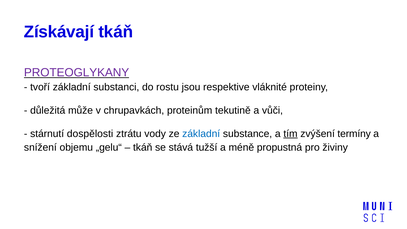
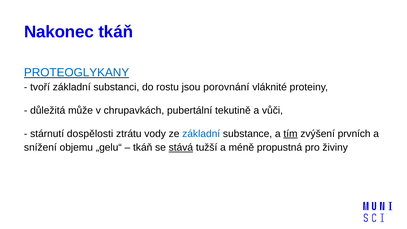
Získávají: Získávají -> Nakonec (59, 32)
PROTEOGLYKANY colour: purple -> blue (77, 72)
respektive: respektive -> porovnání (226, 87)
proteinům: proteinům -> pubertální (190, 110)
termíny: termíny -> prvních (354, 134)
stává underline: none -> present (181, 148)
